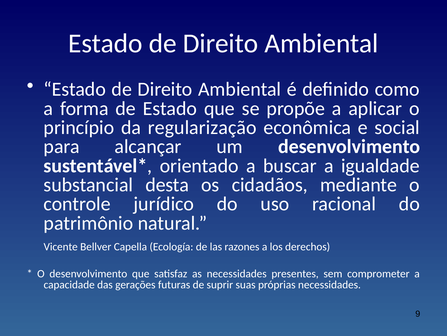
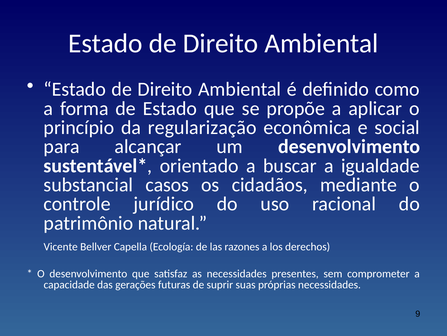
desta: desta -> casos (167, 185)
